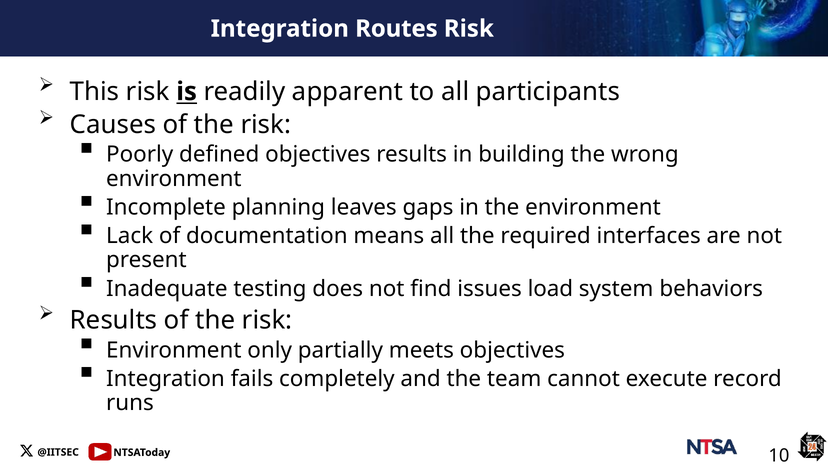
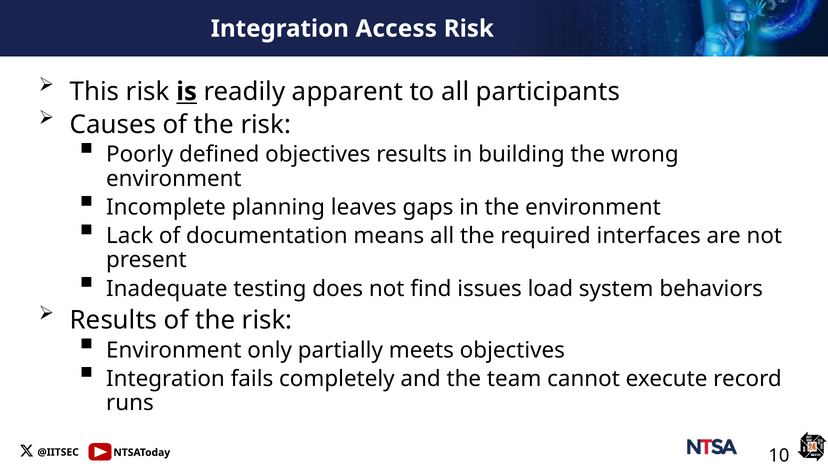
Routes: Routes -> Access (396, 29)
